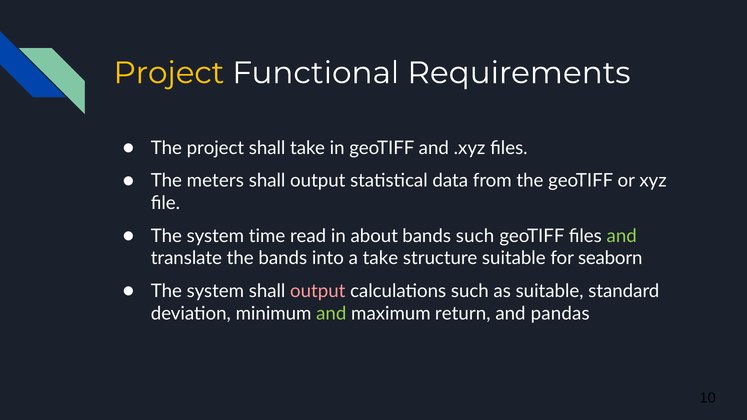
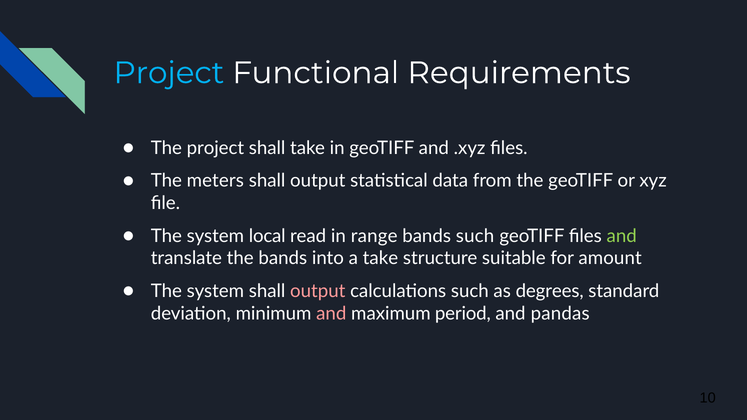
Project colour: yellow -> light blue (169, 73)
time: time -> local (267, 236)
about: about -> range (374, 236)
seaborn: seaborn -> amount (610, 258)
as suitable: suitable -> degrees (550, 291)
and colour: light green -> pink (331, 314)
return: return -> period (463, 314)
